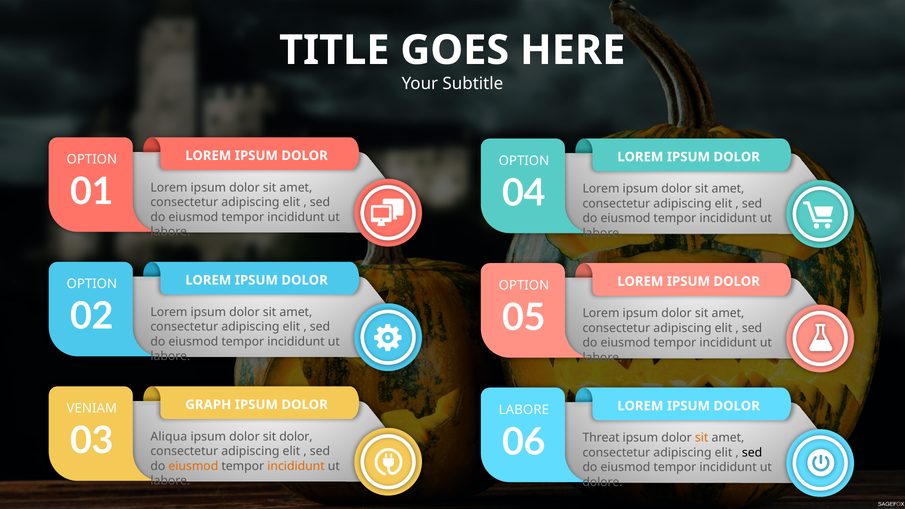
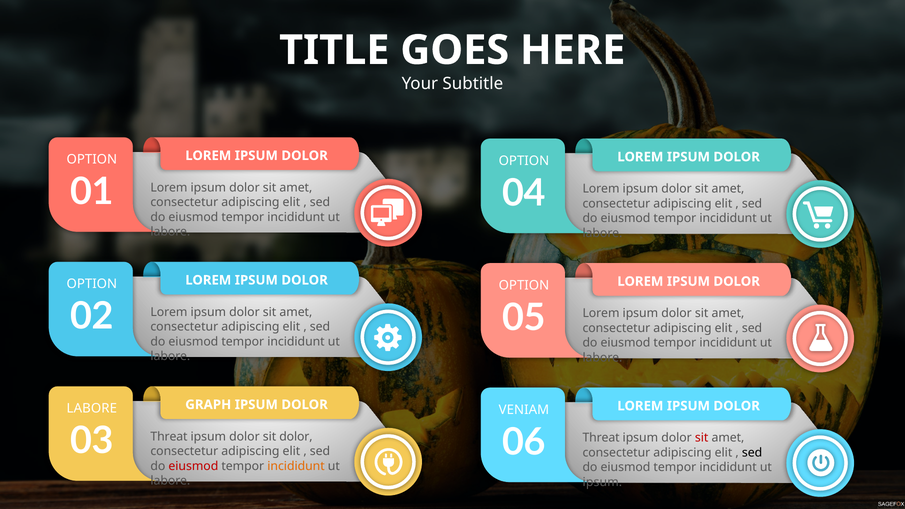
VENIAM: VENIAM -> LABORE (92, 409)
LABORE: LABORE -> VENIAM (524, 410)
03 Aliqua: Aliqua -> Threat (169, 437)
sit colour: orange -> red (702, 438)
eiusmod colour: orange -> red (193, 466)
dolore: dolore -> ipsum (602, 482)
